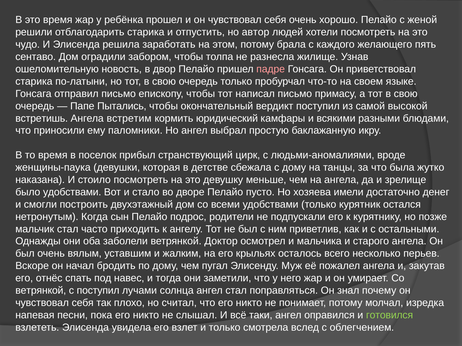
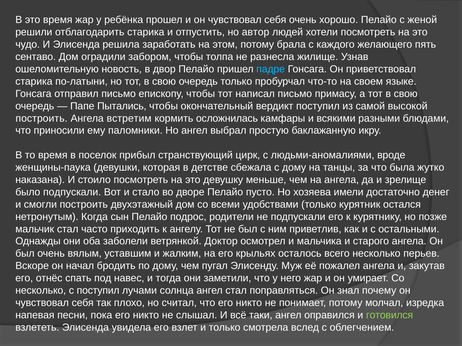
падре colour: pink -> light blue (271, 69)
встретишь: встретишь -> построить (42, 118)
юридический: юридический -> осложнилась (227, 118)
было удобствами: удобствами -> подпускали (72, 192)
ветрянкой: ветрянкой -> несколько (41, 291)
